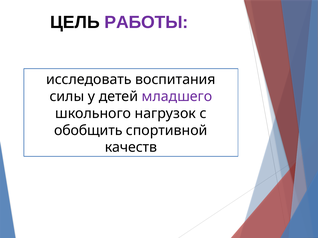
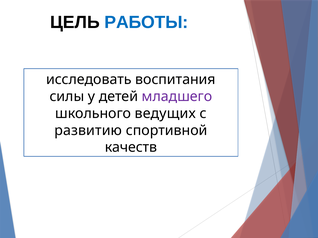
РАБОТЫ colour: purple -> blue (146, 22)
нагрузок: нагрузок -> ведущих (165, 114)
обобщить: обобщить -> развитию (88, 131)
